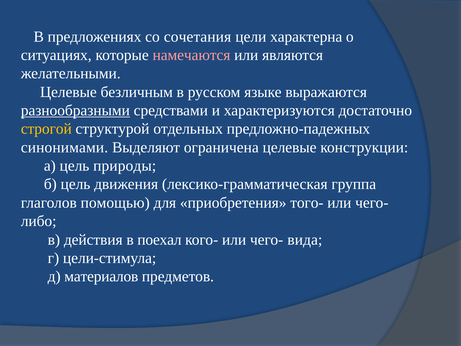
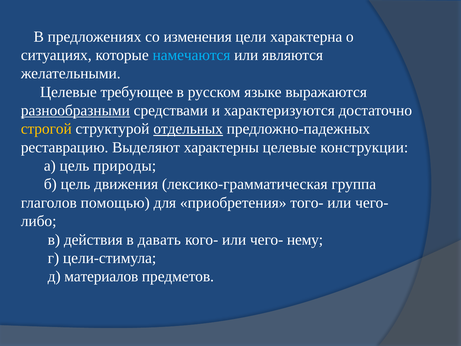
сочетания: сочетания -> изменения (198, 37)
намечаются colour: pink -> light blue (191, 55)
безличным: безличным -> требующее (137, 92)
отдельных underline: none -> present (188, 129)
синонимами: синонимами -> реставрацию (65, 147)
ограничена: ограничена -> характерны (221, 147)
поехал: поехал -> давать (159, 239)
вида: вида -> нему (305, 239)
